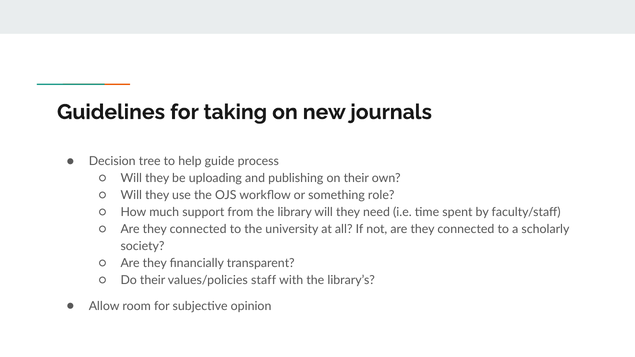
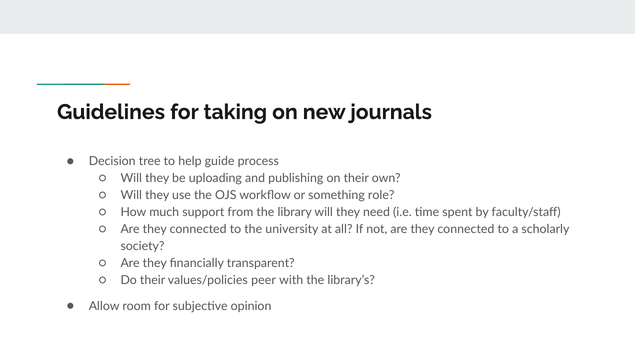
staff: staff -> peer (264, 280)
